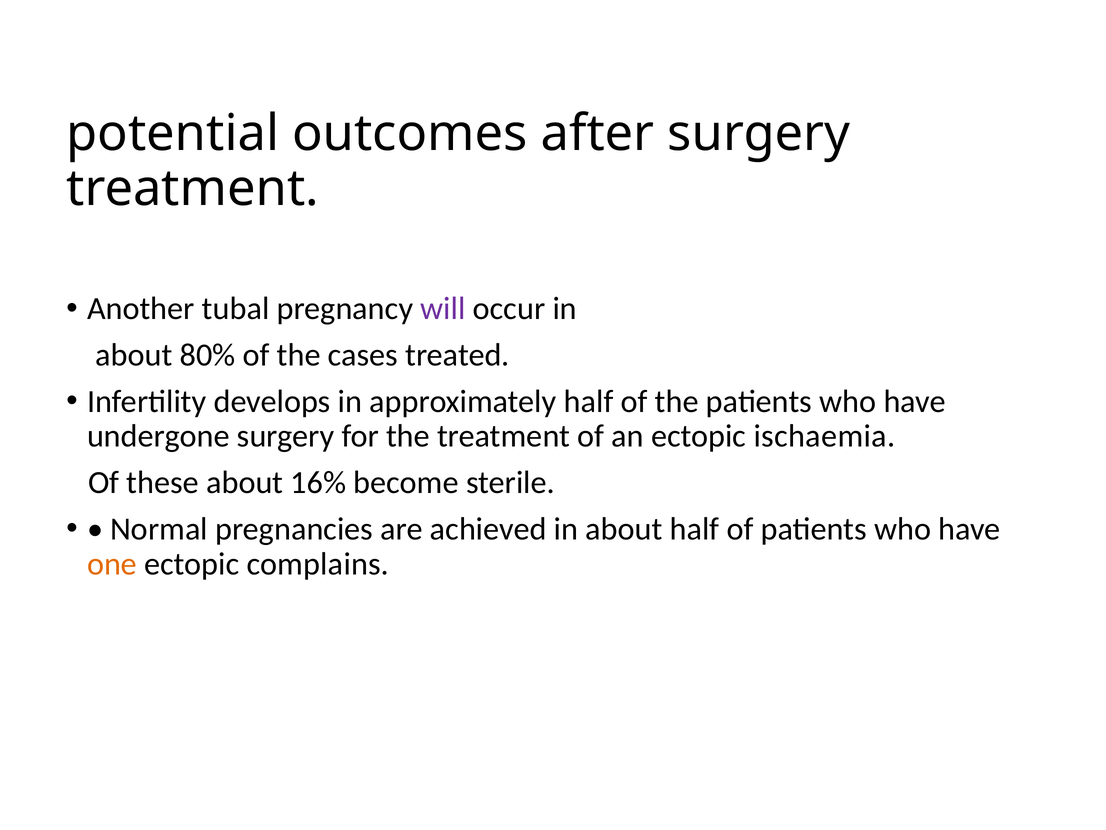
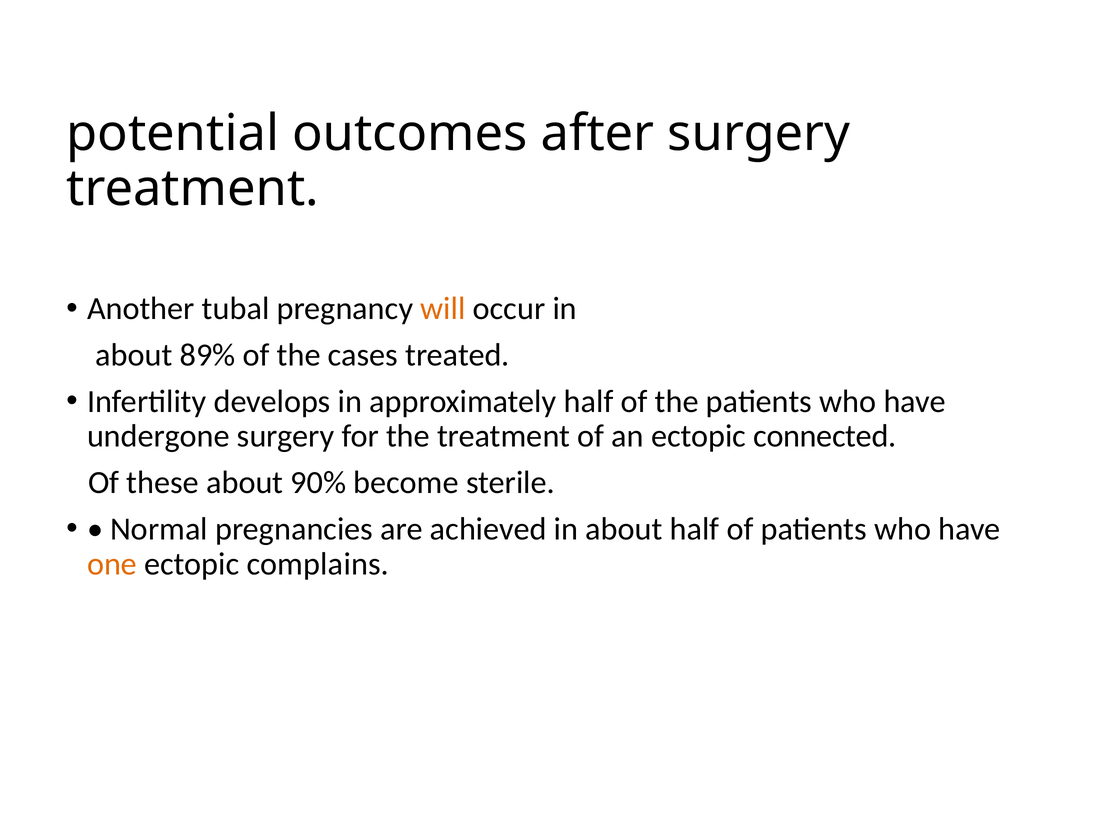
will colour: purple -> orange (443, 308)
80%: 80% -> 89% (208, 355)
ischaemia: ischaemia -> connected (825, 436)
16%: 16% -> 90% (318, 482)
